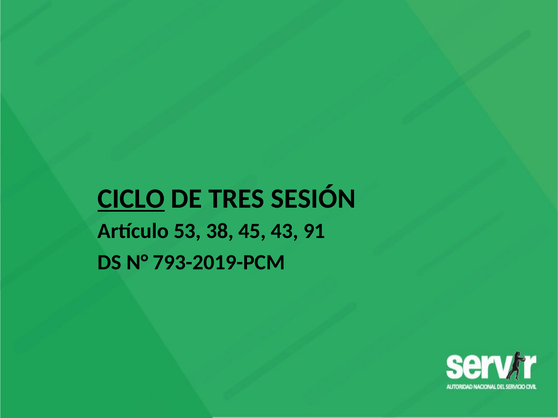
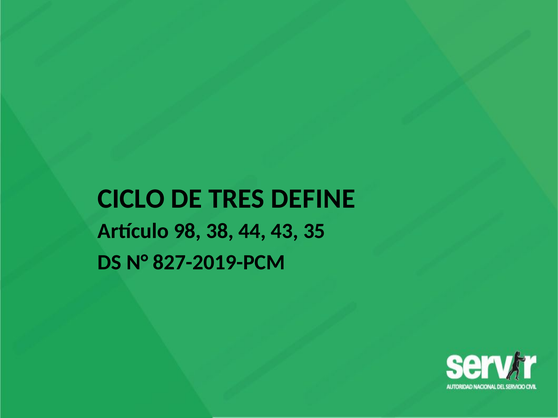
CICLO underline: present -> none (131, 199)
SESIÓN: SESIÓN -> DEFINE (313, 199)
53: 53 -> 98 (187, 231)
45: 45 -> 44 (252, 231)
91: 91 -> 35 (314, 231)
793-2019-PCM: 793-2019-PCM -> 827-2019-PCM (219, 263)
